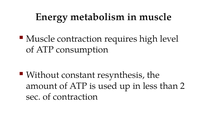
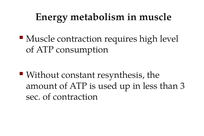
2: 2 -> 3 (182, 86)
